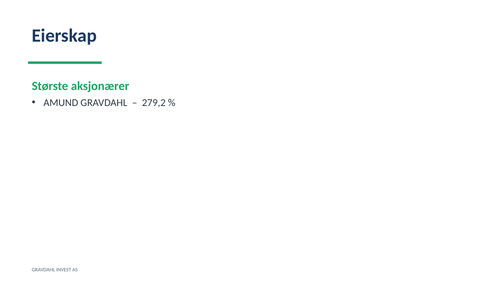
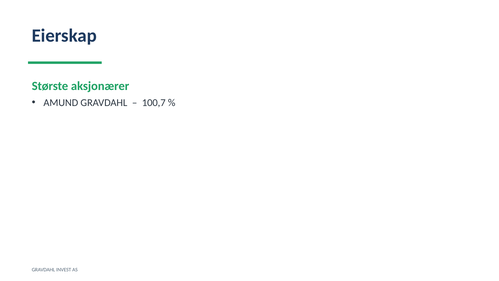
279,2: 279,2 -> 100,7 (154, 103)
